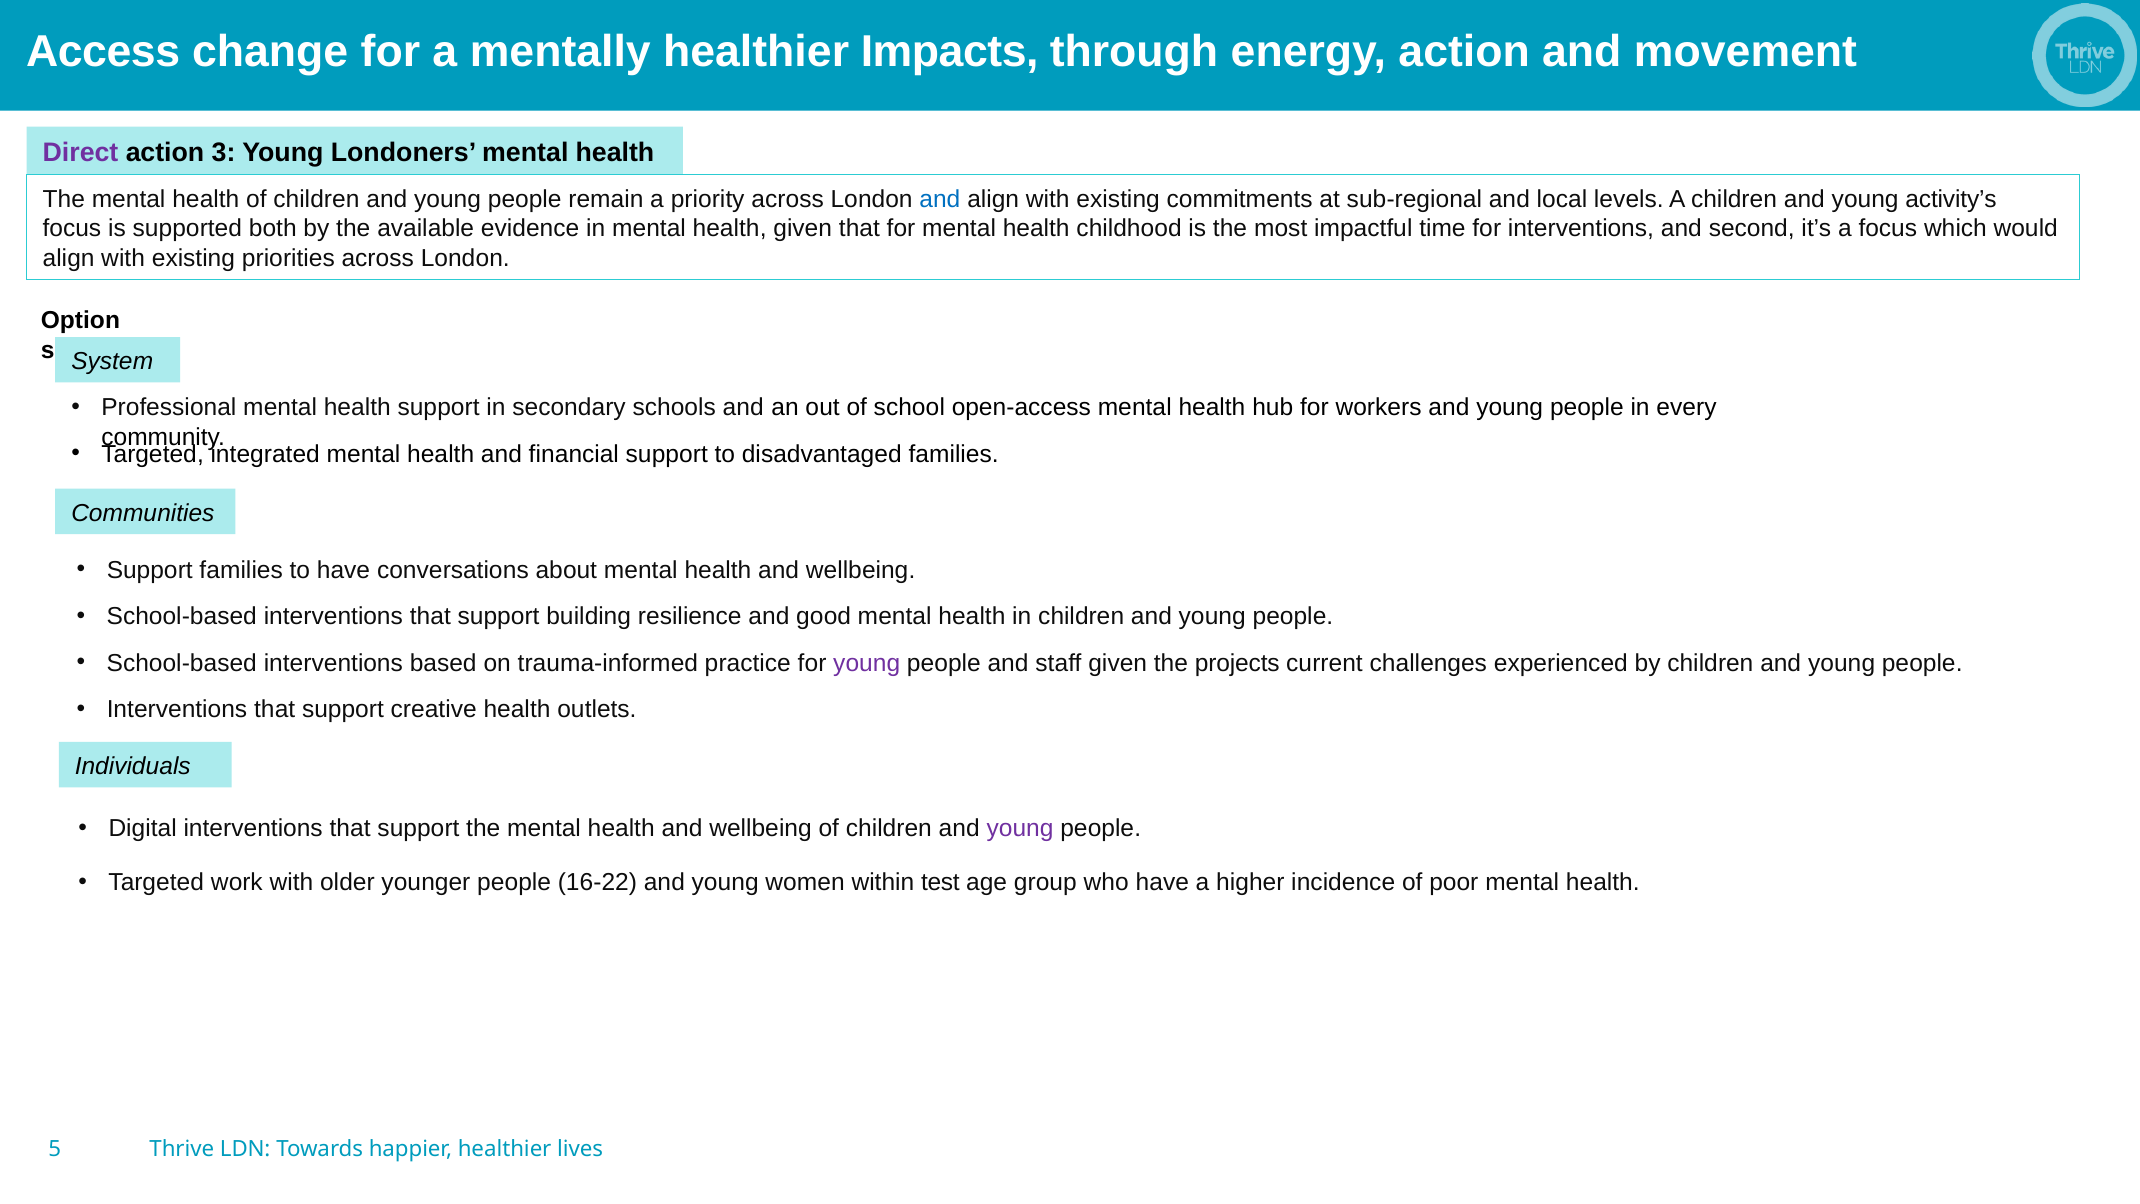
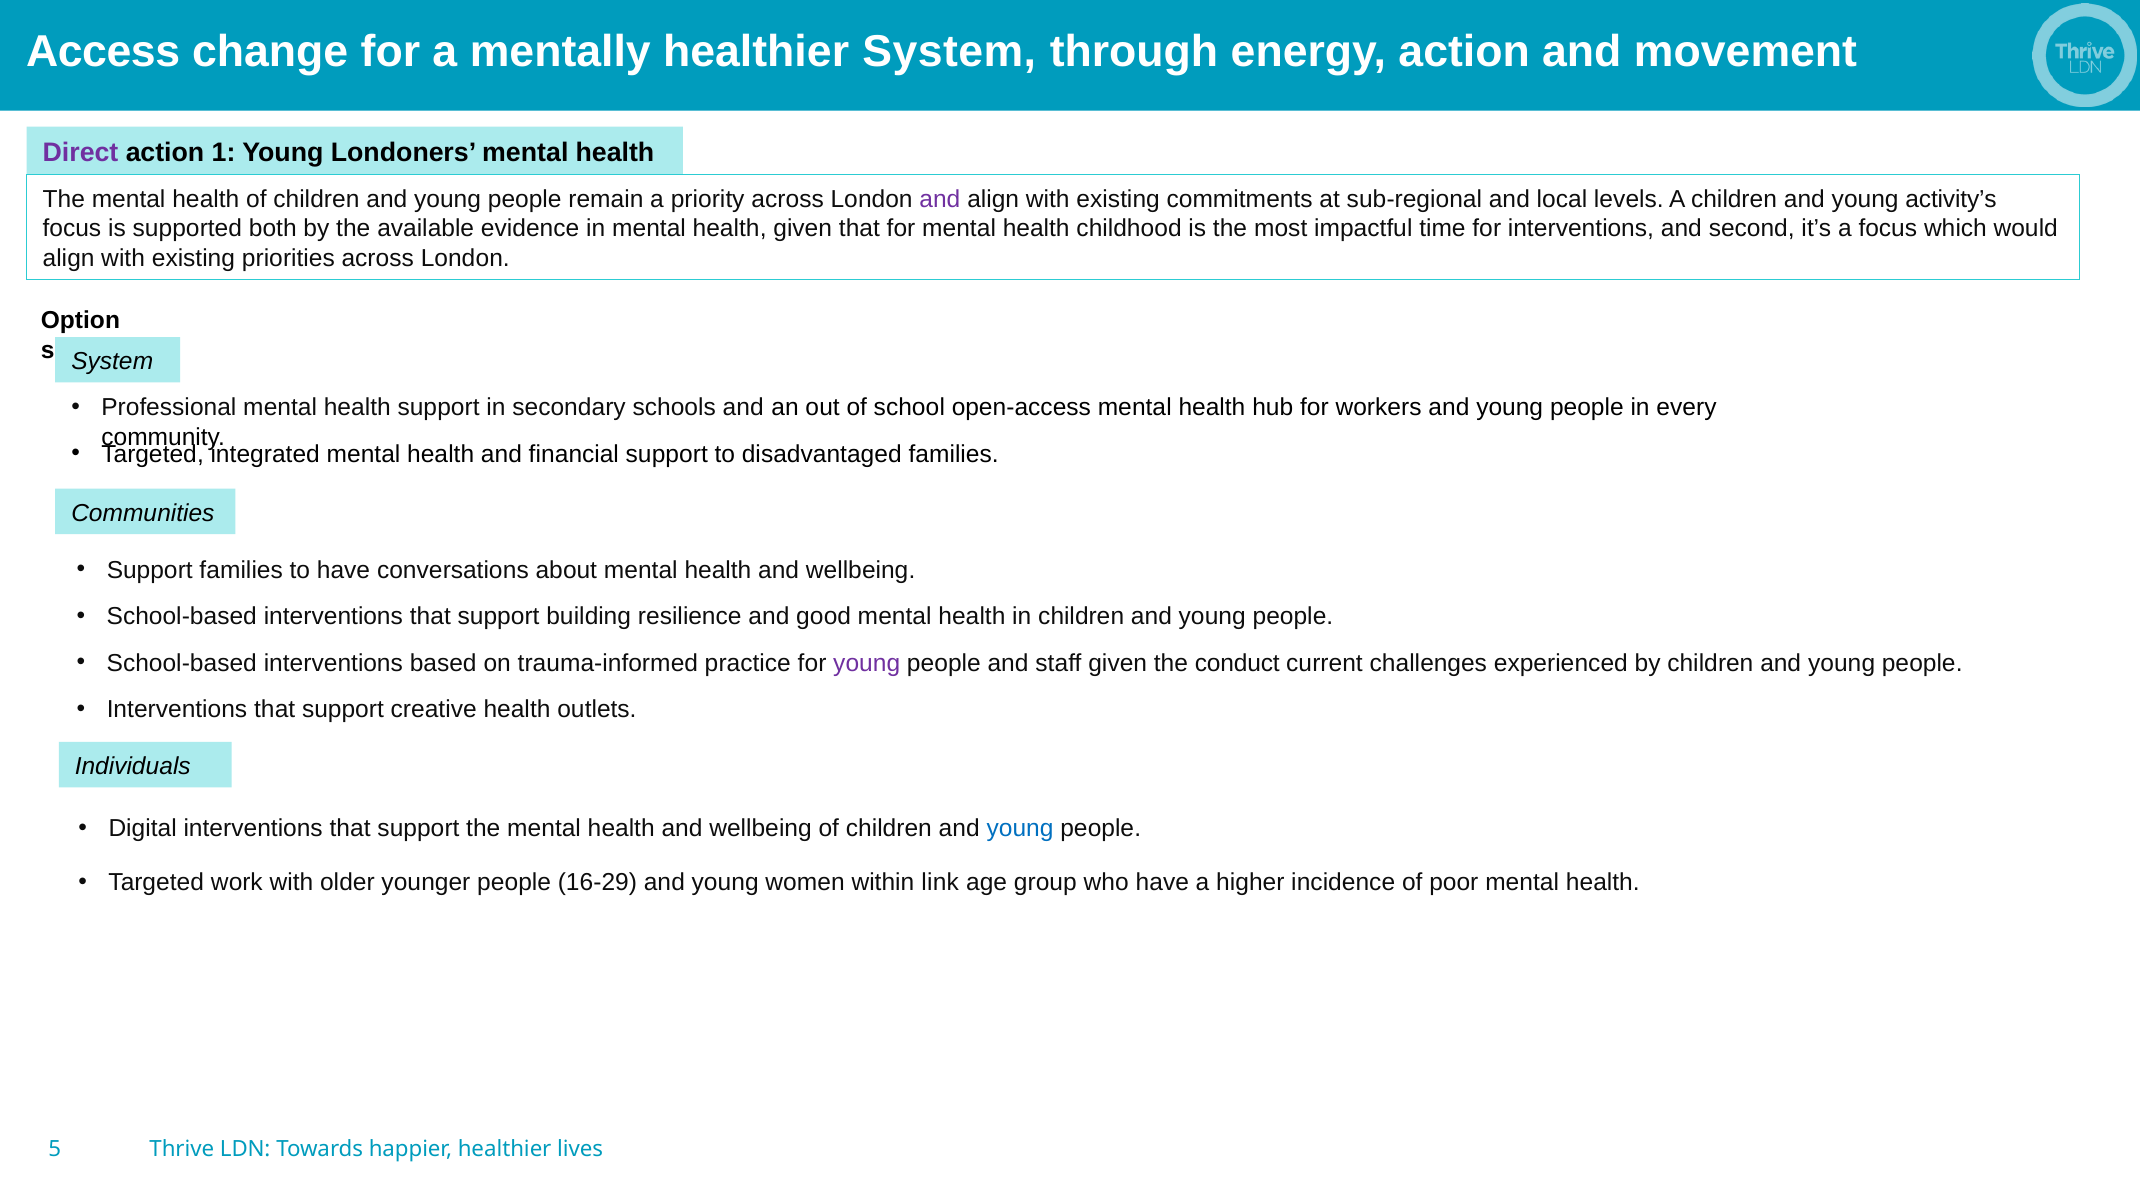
healthier Impacts: Impacts -> System (949, 52)
3: 3 -> 1 (224, 153)
and colour: blue -> purple (940, 199)
projects: projects -> conduct (1237, 663)
young colour: purple -> blue (1020, 829)
16-22: 16-22 -> 16-29 (597, 882)
test: test -> link (940, 882)
